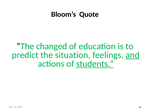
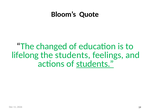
predict: predict -> lifelong (25, 55)
the situation: situation -> students (73, 55)
and underline: present -> none (133, 55)
